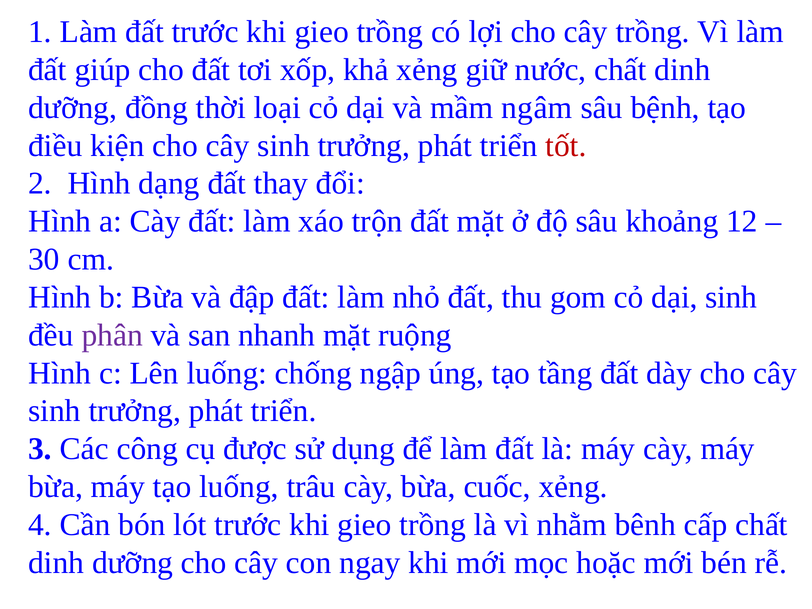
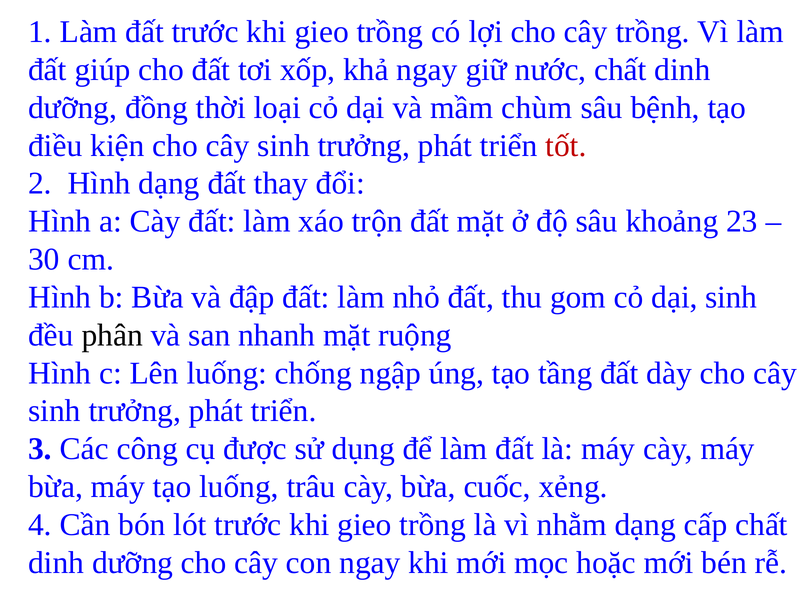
khả xẻng: xẻng -> ngay (427, 70)
ngâm: ngâm -> chùm (537, 108)
12: 12 -> 23 (742, 221)
phân colour: purple -> black (112, 335)
nhằm bênh: bênh -> dạng (645, 525)
